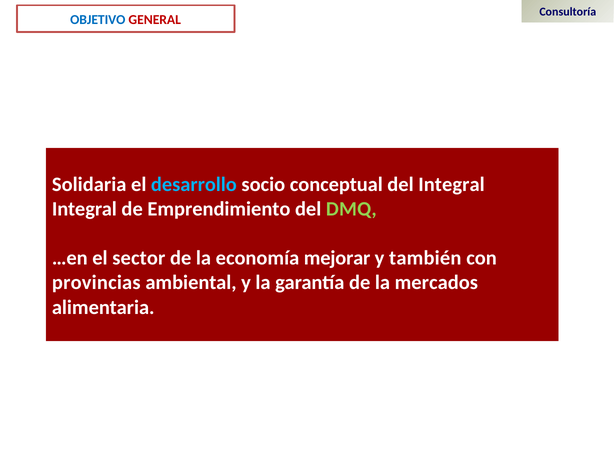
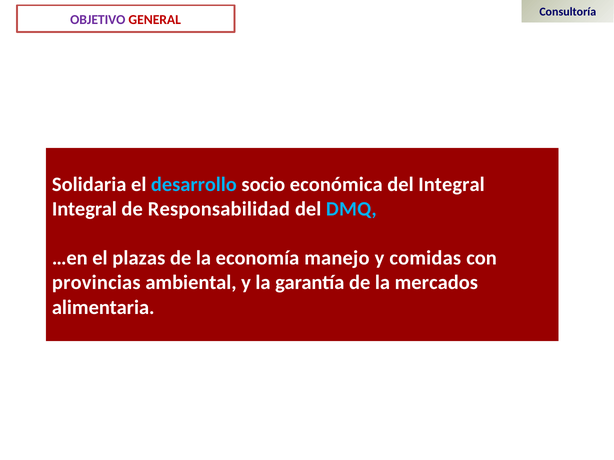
OBJETIVO colour: blue -> purple (98, 20)
conceptual: conceptual -> económica (336, 185)
Emprendimiento: Emprendimiento -> Responsabilidad (219, 209)
DMQ colour: light green -> light blue (351, 209)
sector: sector -> plazas (139, 258)
mejorar: mejorar -> manejo (337, 258)
también: también -> comidas (425, 258)
